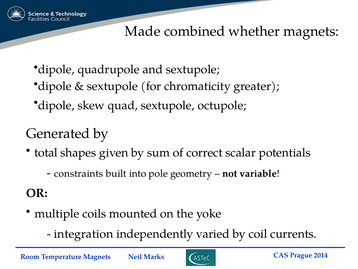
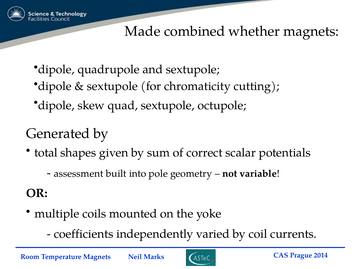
greater: greater -> cutting (257, 86)
constraints: constraints -> assessment (79, 173)
integration: integration -> coefficients (84, 233)
